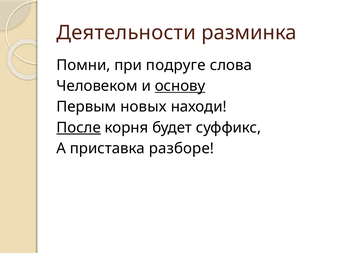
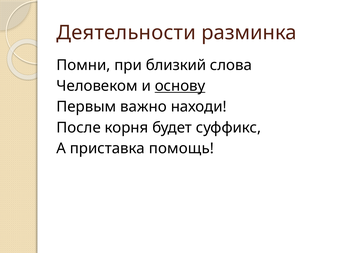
подруге: подруге -> близкий (176, 65)
новых: новых -> важно (143, 107)
После underline: present -> none (79, 128)
разборе: разборе -> помощь (181, 149)
